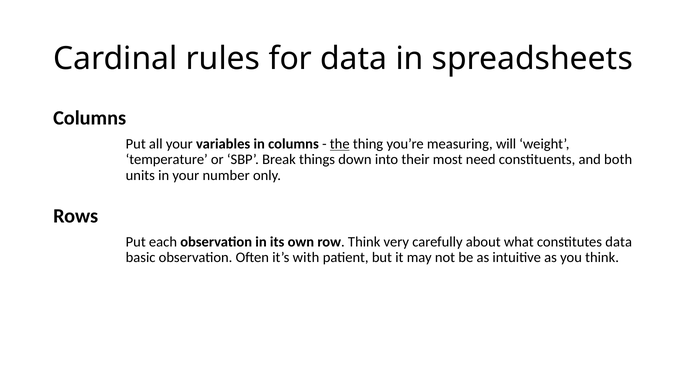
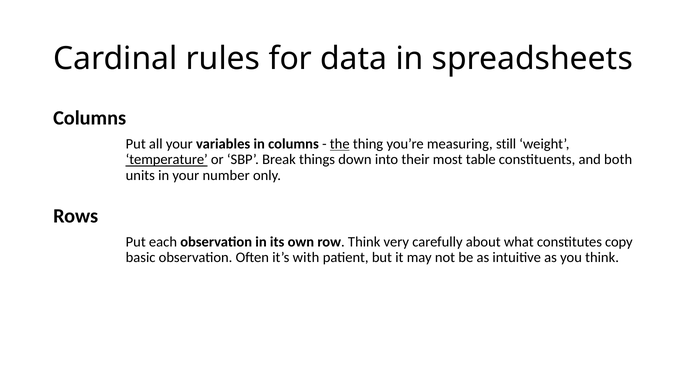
will: will -> still (506, 144)
temperature underline: none -> present (167, 160)
need: need -> table (481, 160)
constitutes data: data -> copy (619, 242)
